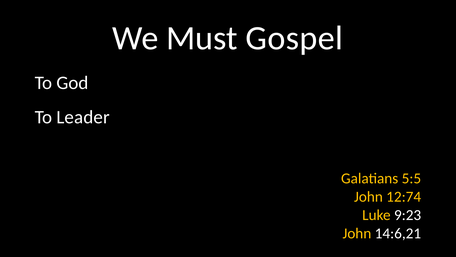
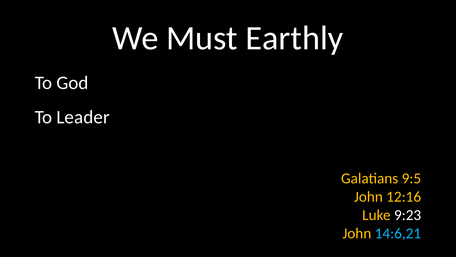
Gospel: Gospel -> Earthly (294, 38)
5:5: 5:5 -> 9:5 (411, 178)
12:74: 12:74 -> 12:16 (404, 197)
14:6,21 colour: white -> light blue (398, 233)
